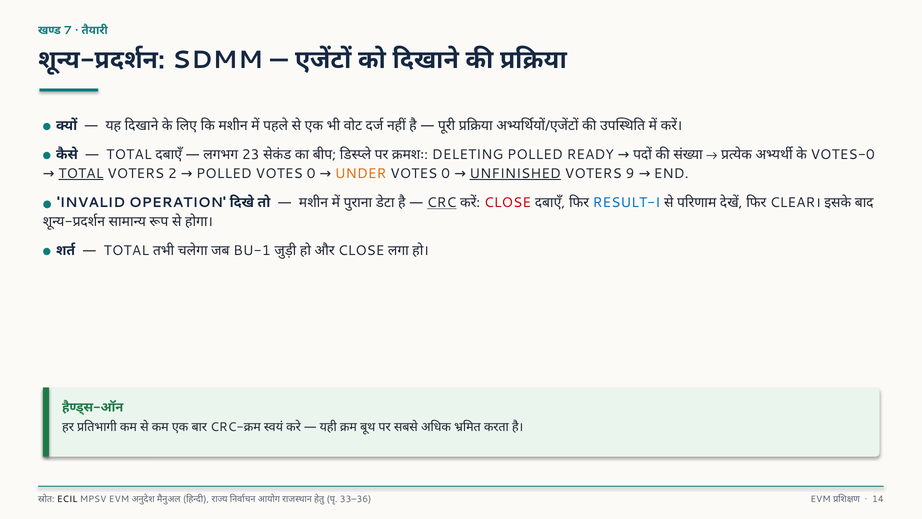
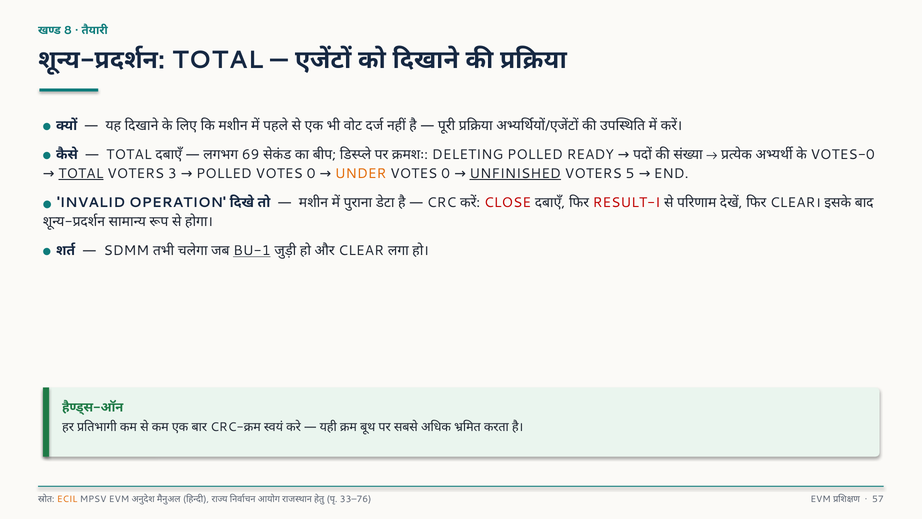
7: 7 -> 8 (68, 31)
SDMM: SDMM -> TOTAL (218, 60)
23: 23 -> 69 (251, 155)
2: 2 -> 3 (172, 173)
9: 9 -> 5 (630, 173)
CRC underline: present -> none (442, 203)
RESULT-I colour: blue -> red (626, 203)
TOTAL: TOTAL -> SDMM (126, 251)
BU-1 underline: none -> present (252, 251)
CLOSE: CLOSE -> CLEAR (361, 251)
ECIL colour: black -> orange (67, 499)
33–36: 33–36 -> 33–76 (356, 499)
14: 14 -> 57 (878, 499)
